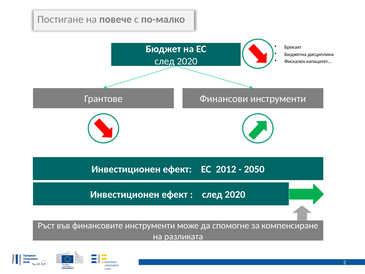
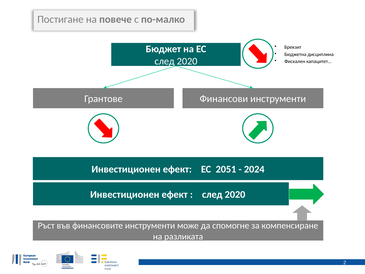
2012: 2012 -> 2051 (226, 169)
2050: 2050 -> 2024 (254, 169)
